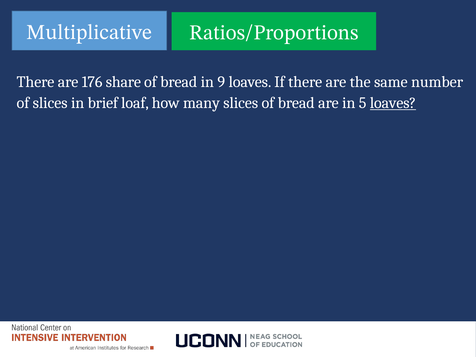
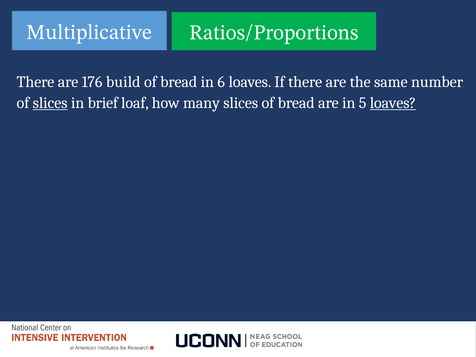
share: share -> build (123, 82)
9: 9 -> 6 (221, 82)
slices underline: none -> present (50, 103)
